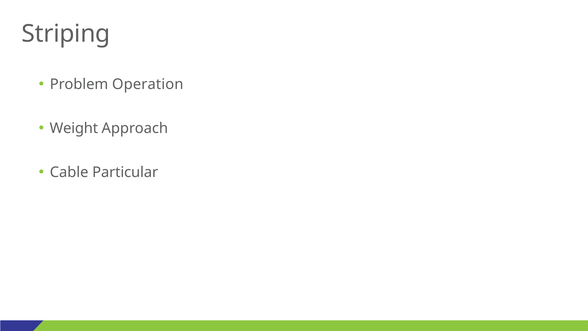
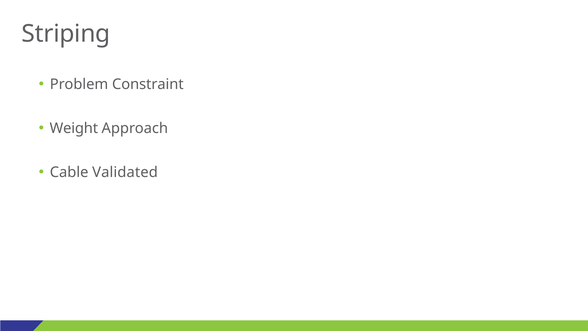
Operation: Operation -> Constraint (148, 84)
Particular: Particular -> Validated (125, 172)
